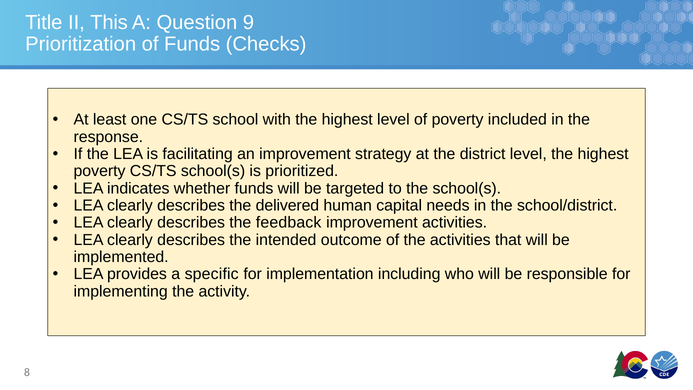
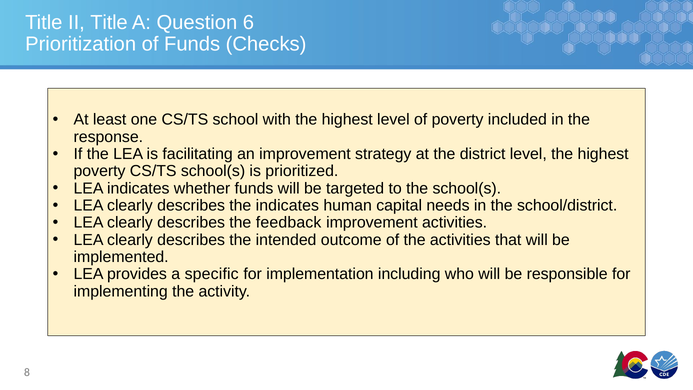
II This: This -> Title (109, 22)
9: 9 -> 6 (248, 22)
the delivered: delivered -> indicates (287, 205)
